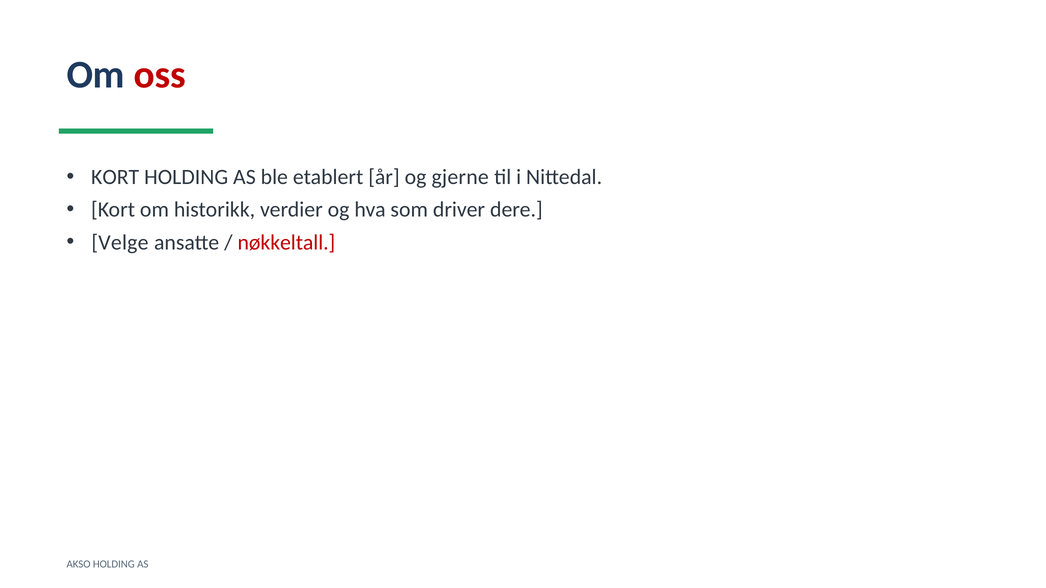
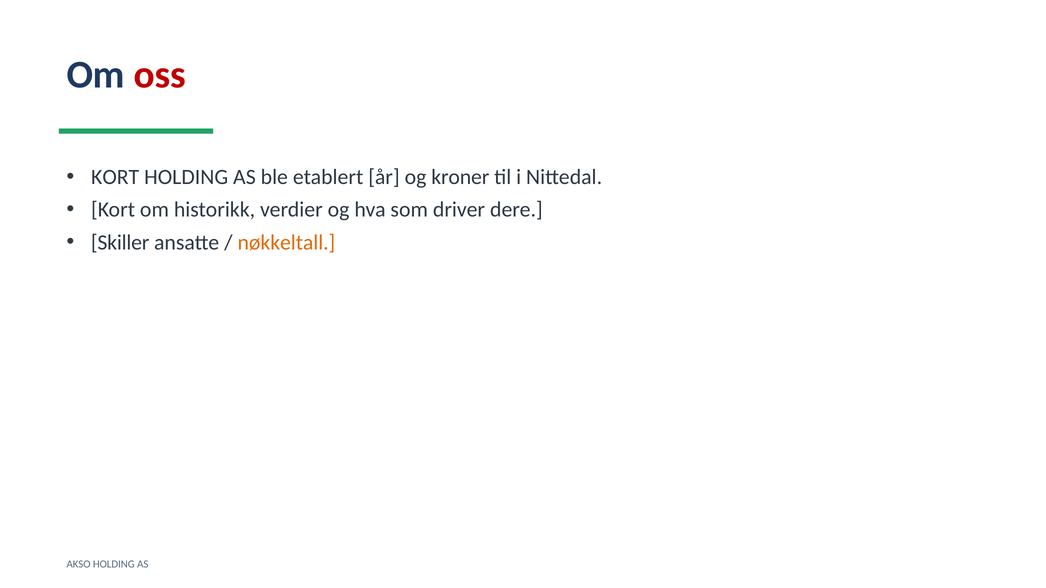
gjerne: gjerne -> kroner (460, 177)
Velge: Velge -> Skiller (120, 243)
nøkkeltall colour: red -> orange (286, 243)
